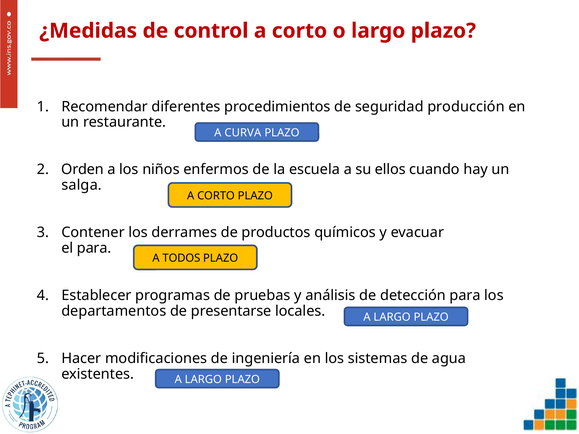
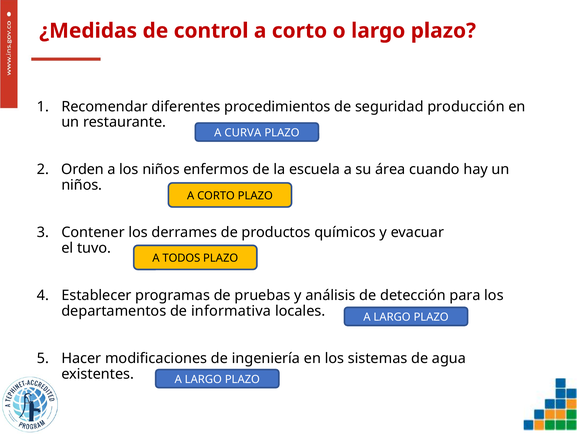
ellos: ellos -> área (390, 170)
salga: salga -> niños (82, 185)
el para: para -> tuvo (94, 248)
presentarse: presentarse -> informativa (231, 311)
